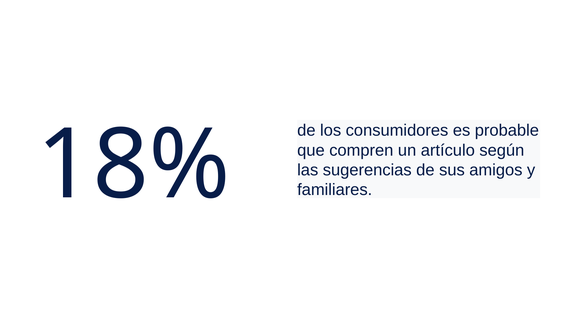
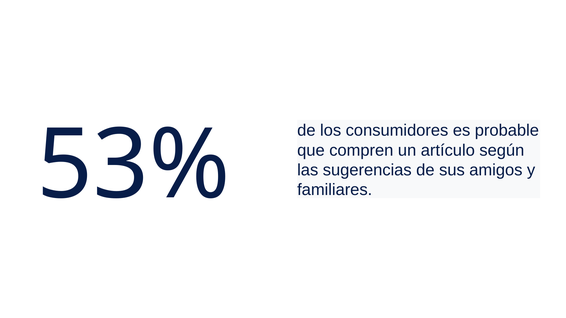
18%: 18% -> 53% (134, 165)
